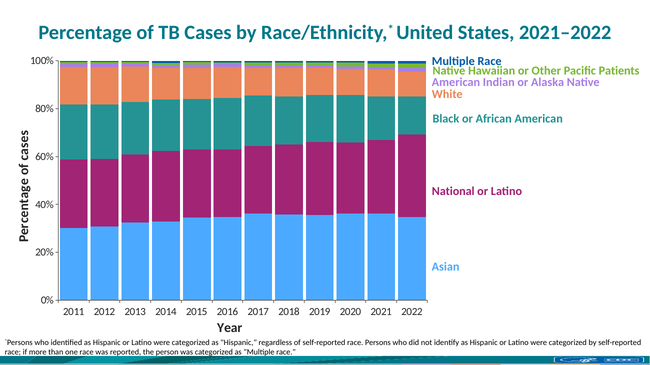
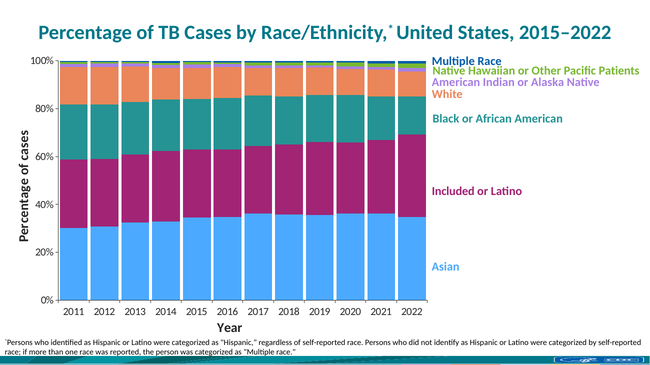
2021–2022: 2021–2022 -> 2015–2022 (565, 33)
National: National -> Included (453, 191)
